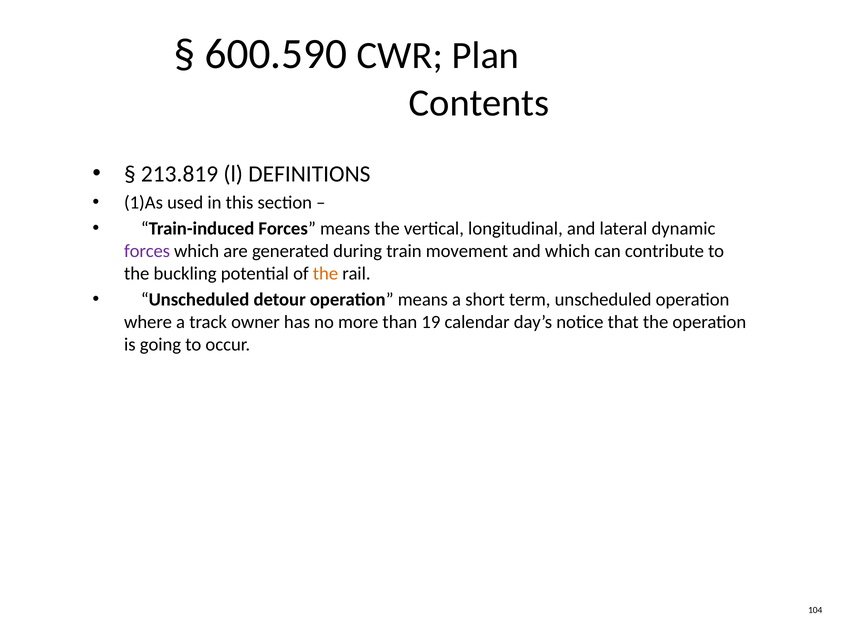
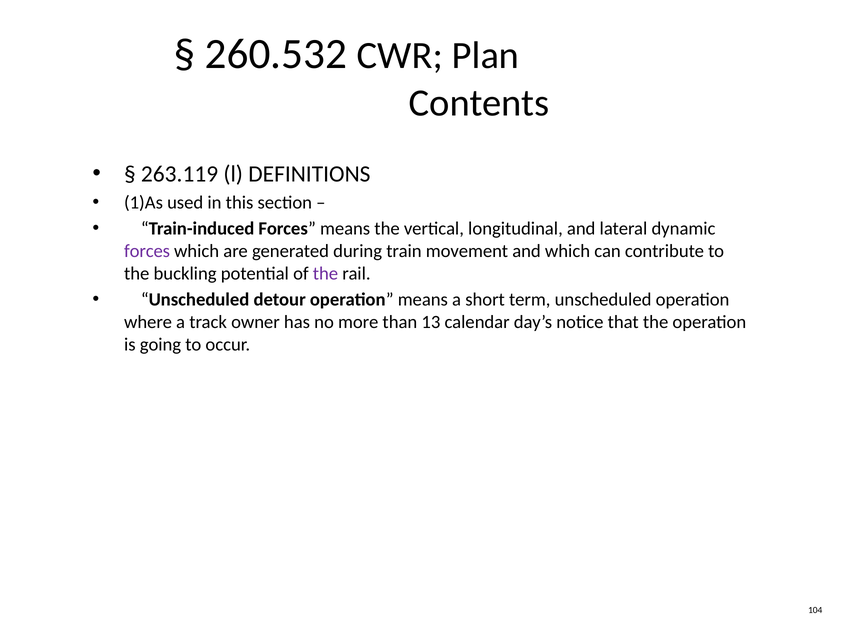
600.590: 600.590 -> 260.532 (276, 54)
213.819: 213.819 -> 263.119 (180, 174)
the colour: orange -> purple (325, 274)
19: 19 -> 13 (431, 323)
